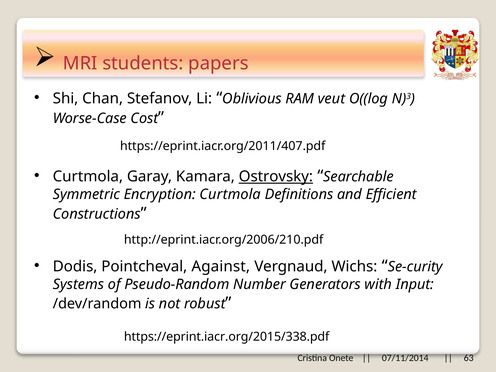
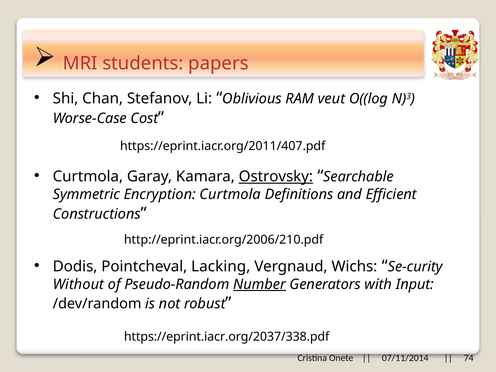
Against: Against -> Lacking (221, 266)
Systems: Systems -> Without (78, 284)
Number underline: none -> present (260, 284)
https://eprint.iacr.org/2015/338.pdf: https://eprint.iacr.org/2015/338.pdf -> https://eprint.iacr.org/2037/338.pdf (227, 337)
63: 63 -> 74 (469, 358)
